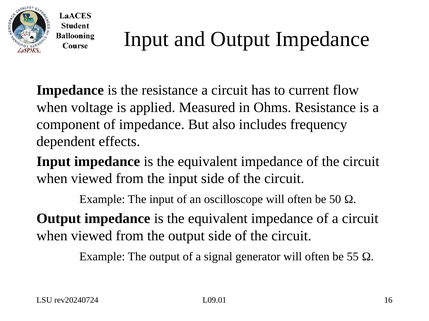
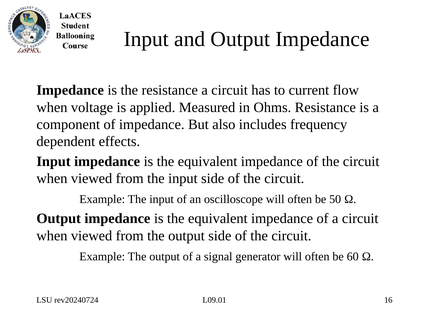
55: 55 -> 60 (353, 257)
